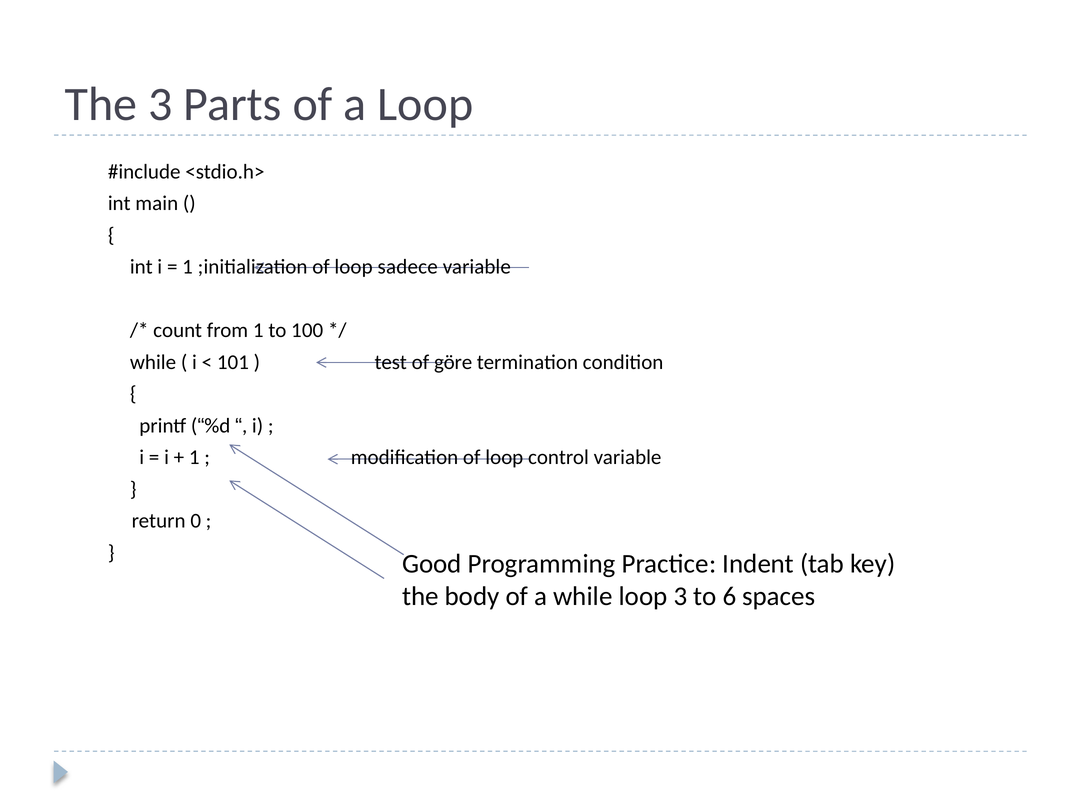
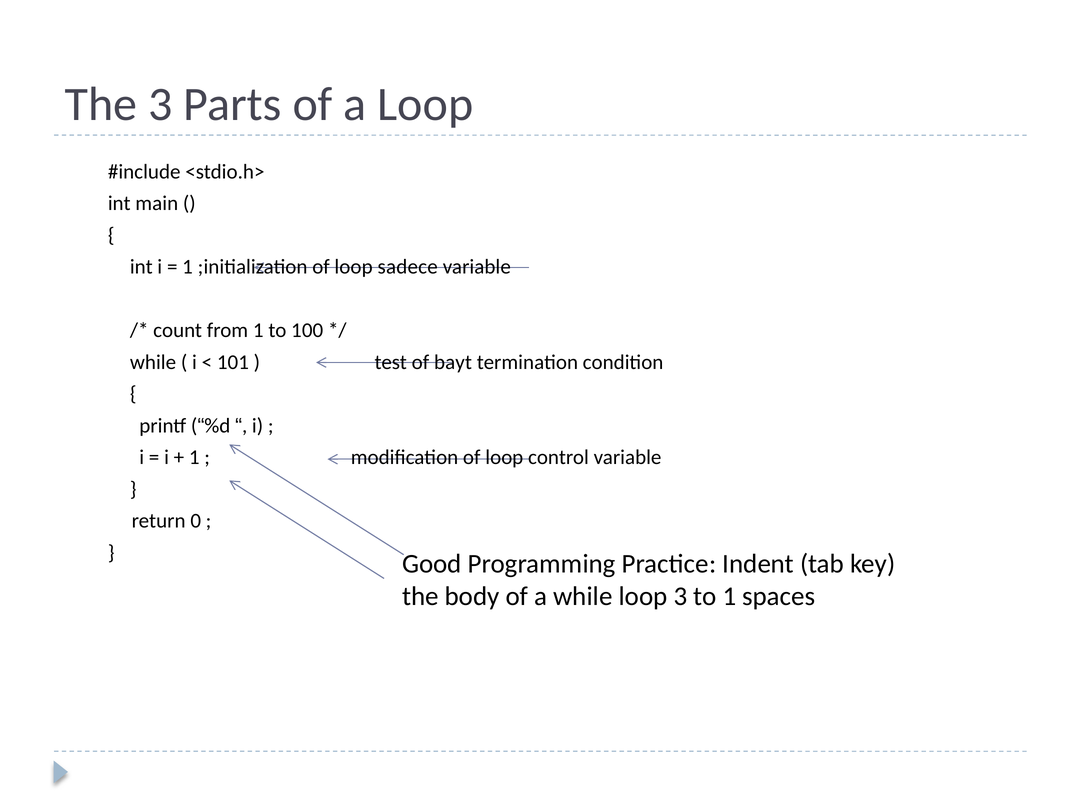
göre: göre -> bayt (453, 362)
to 6: 6 -> 1 (729, 596)
